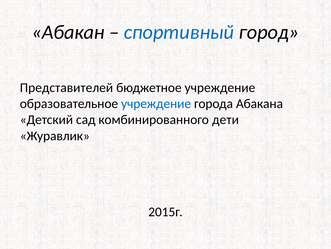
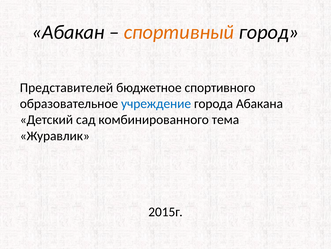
спортивный colour: blue -> orange (179, 32)
бюджетное учреждение: учреждение -> спортивного (220, 87)
дети: дети -> тема (226, 119)
